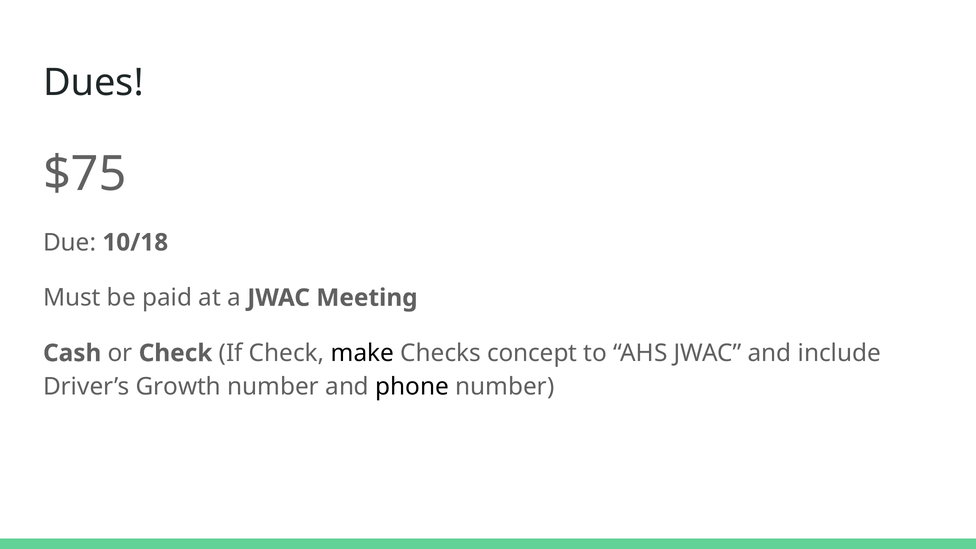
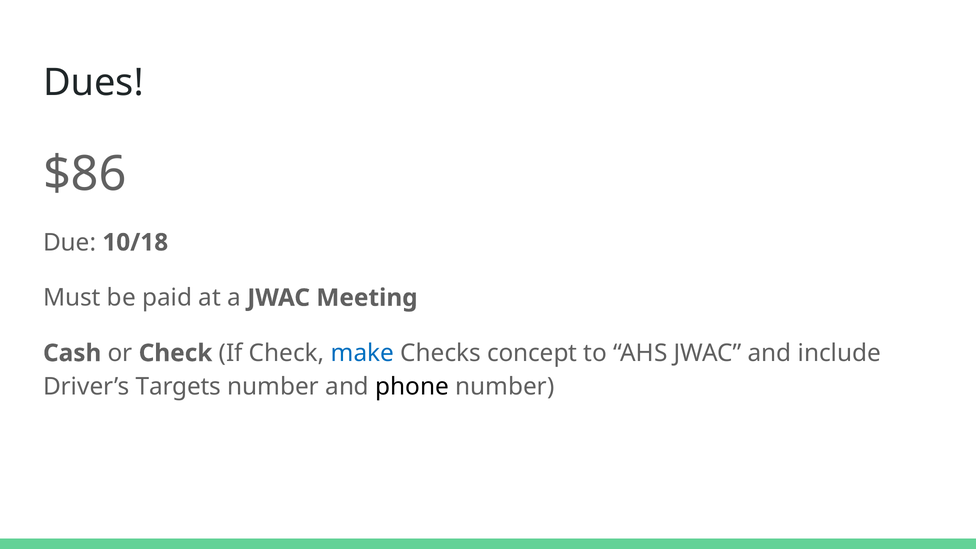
$75: $75 -> $86 (85, 174)
make colour: black -> blue (362, 353)
Growth: Growth -> Targets (178, 387)
